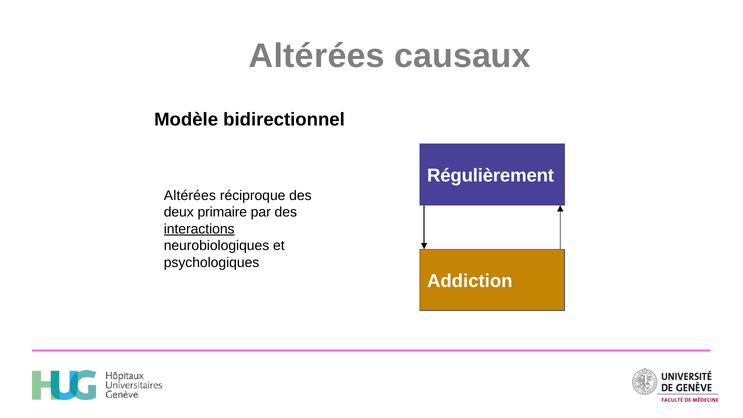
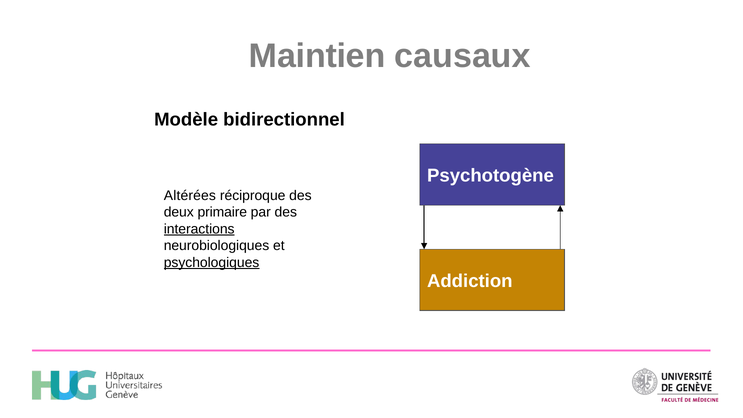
Altérées: Altérées -> Maintien (317, 56)
Régulièrement: Régulièrement -> Psychotogène (490, 176)
psychologiques underline: none -> present (212, 262)
